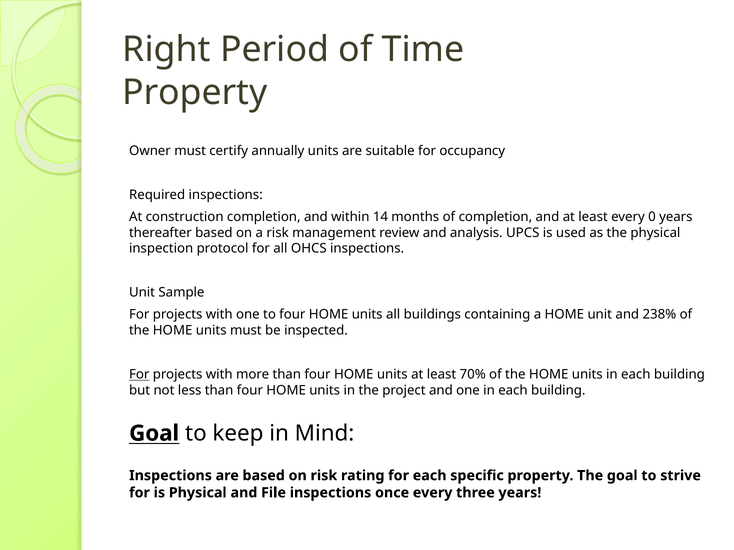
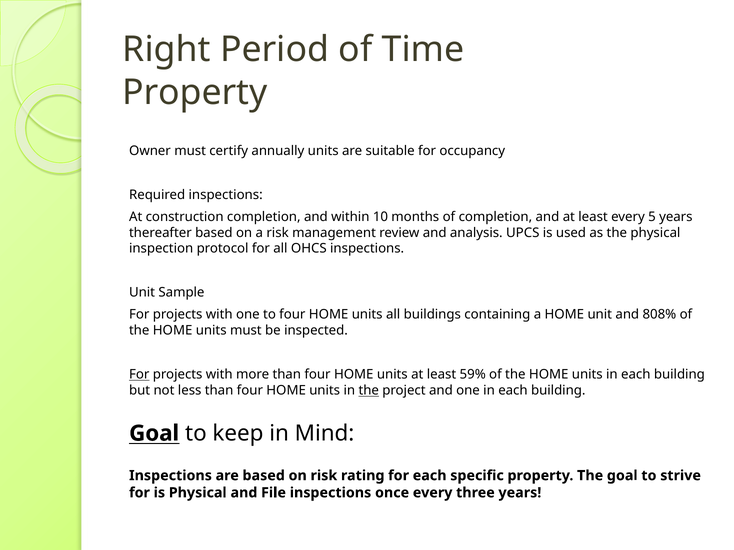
14: 14 -> 10 (380, 217)
0: 0 -> 5 (652, 217)
238%: 238% -> 808% (659, 315)
70%: 70% -> 59% (473, 375)
the underline: none -> present (369, 391)
